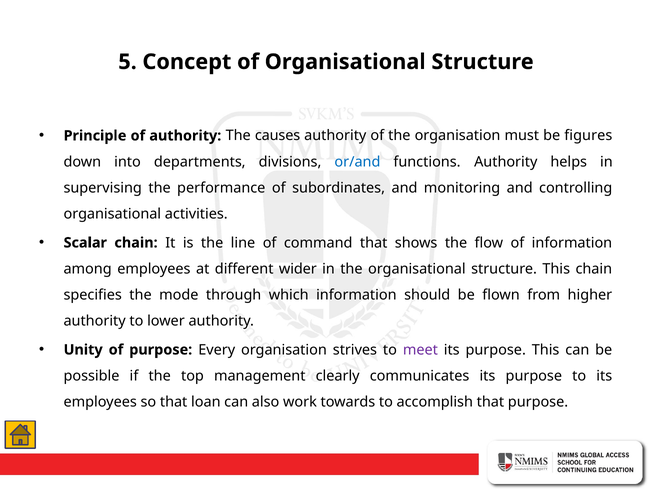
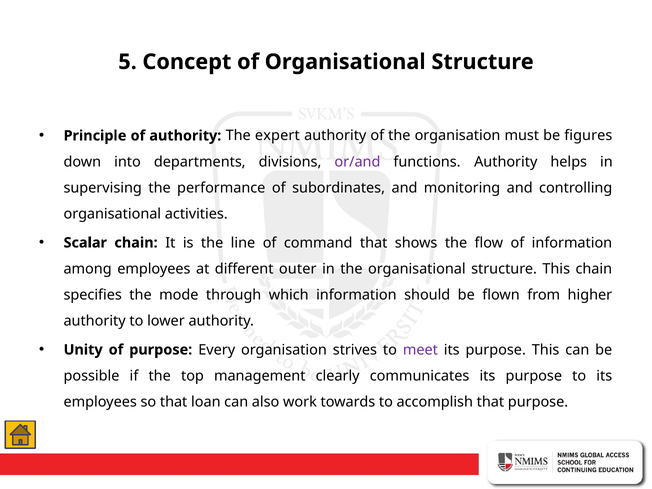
causes: causes -> expert (277, 136)
or/and colour: blue -> purple (357, 162)
wider: wider -> outer (298, 269)
